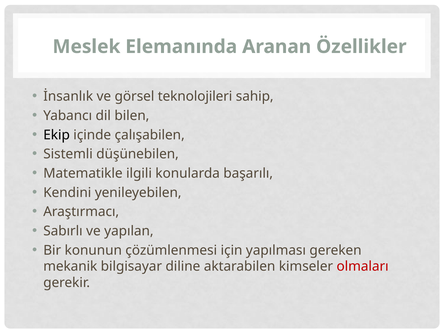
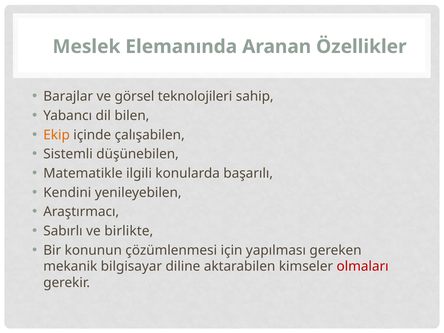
İnsanlık: İnsanlık -> Barajlar (68, 96)
Ekip colour: black -> orange (57, 135)
yapılan: yapılan -> birlikte (129, 231)
